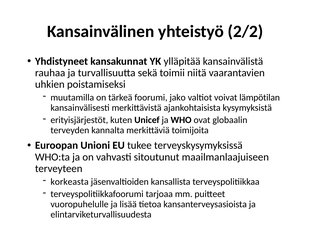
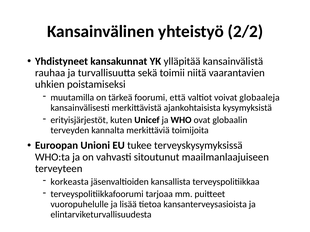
jako: jako -> että (178, 98)
lämpötilan: lämpötilan -> globaaleja (260, 98)
